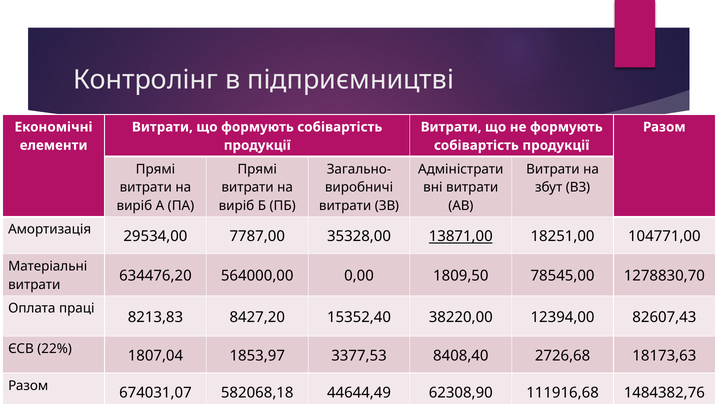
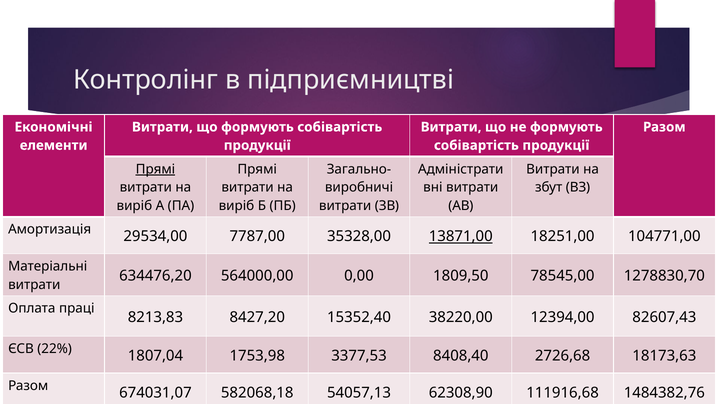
Прямі underline: none -> present (155, 169)
1853,97: 1853,97 -> 1753,98 (257, 356)
44644,49: 44644,49 -> 54057,13 (359, 392)
